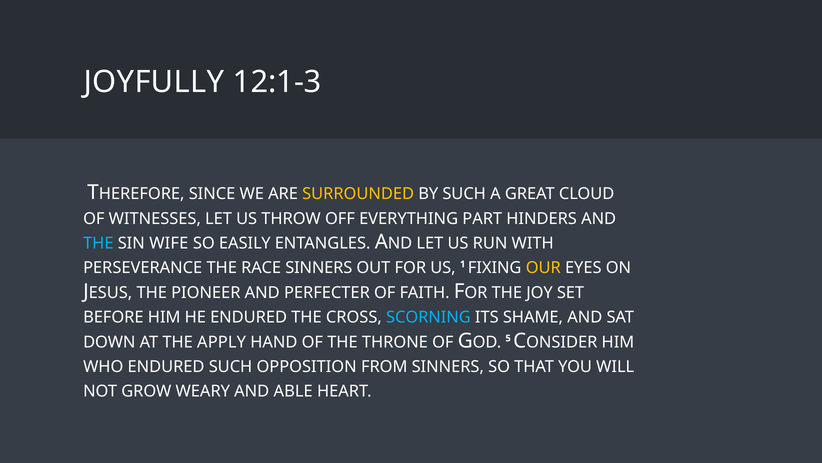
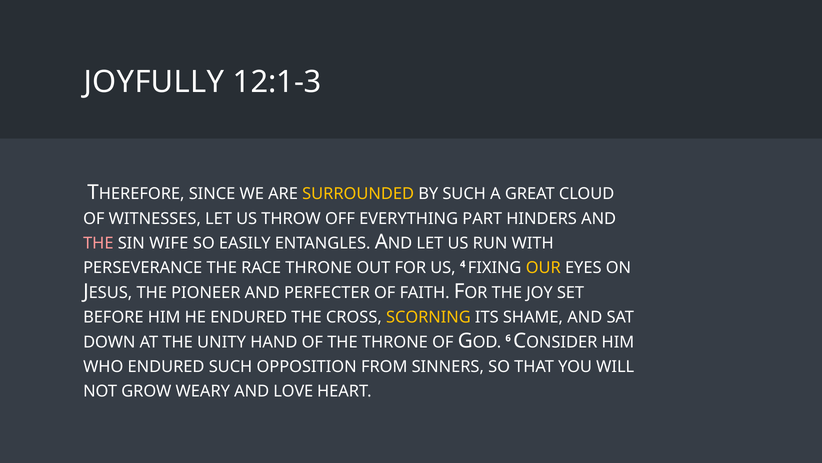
THE colour: light blue -> pink (98, 243)
RACE SINNERS: SINNERS -> THRONE (319, 268)
1: 1 -> 4 (463, 264)
SCORNING colour: light blue -> yellow (428, 317)
APPLY: APPLY -> UNITY (222, 342)
5: 5 -> 6 (508, 338)
ABLE: ABLE -> LOVE (293, 391)
